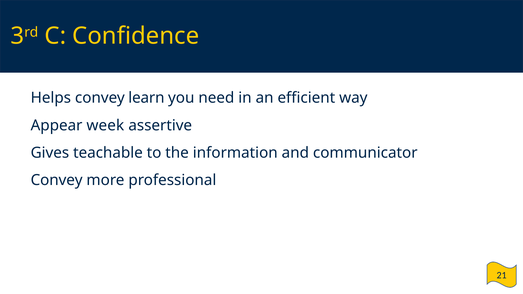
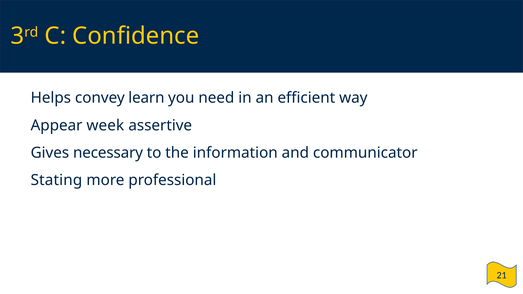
teachable: teachable -> necessary (108, 153)
Convey: Convey -> Stating (56, 180)
